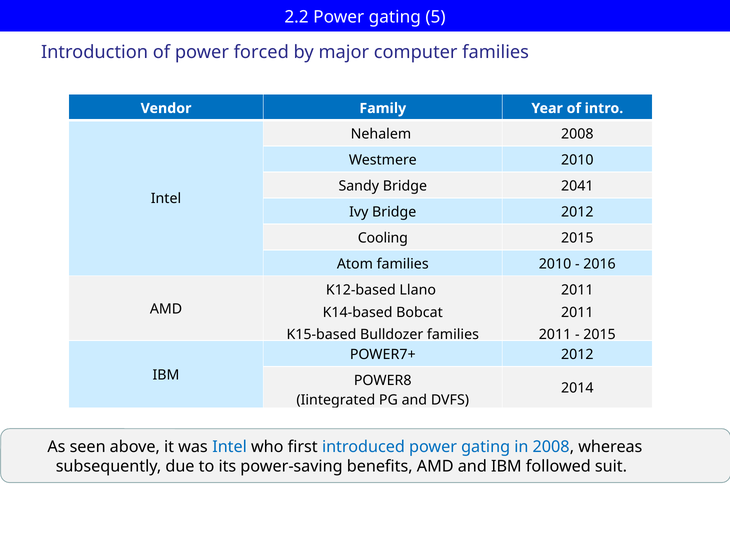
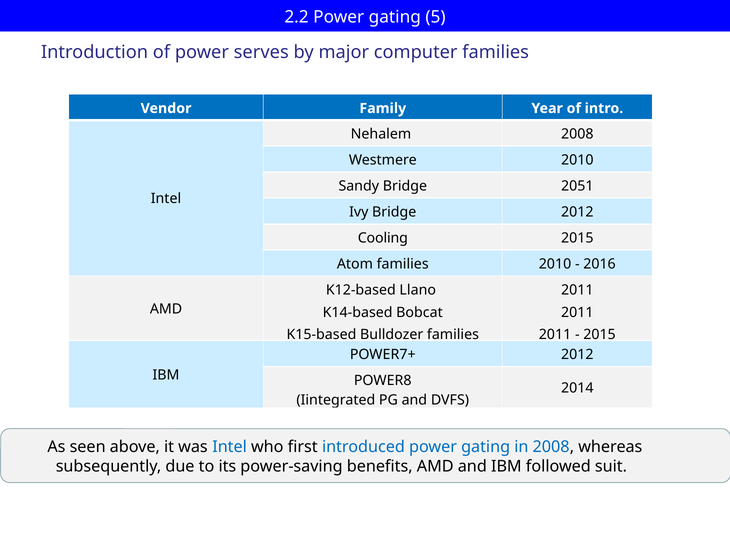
forced: forced -> serves (261, 52)
2041: 2041 -> 2051 (577, 186)
